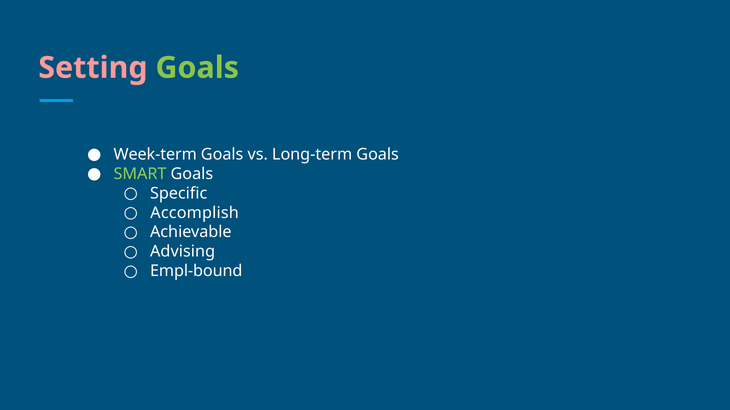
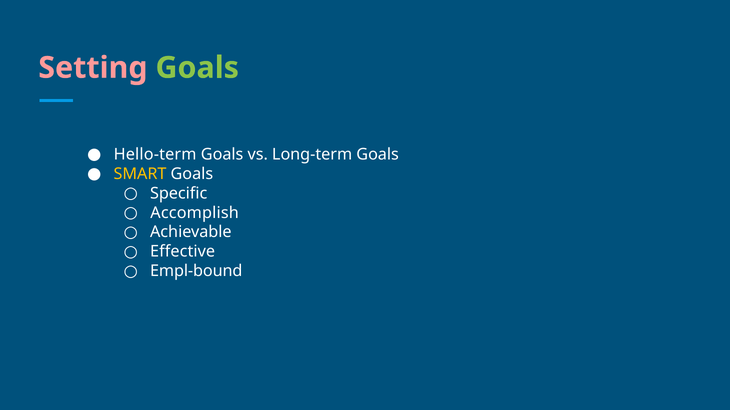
Week-term: Week-term -> Hello-term (155, 155)
SMART colour: light green -> yellow (140, 174)
Advising: Advising -> Effective (183, 252)
